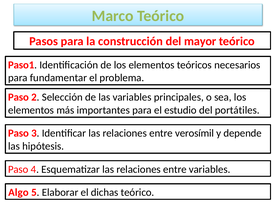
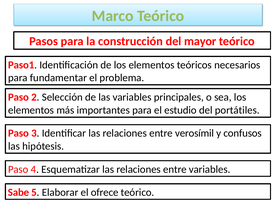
depende: depende -> confusos (243, 133)
Algo: Algo -> Sabe (19, 192)
dichas: dichas -> ofrece (105, 192)
